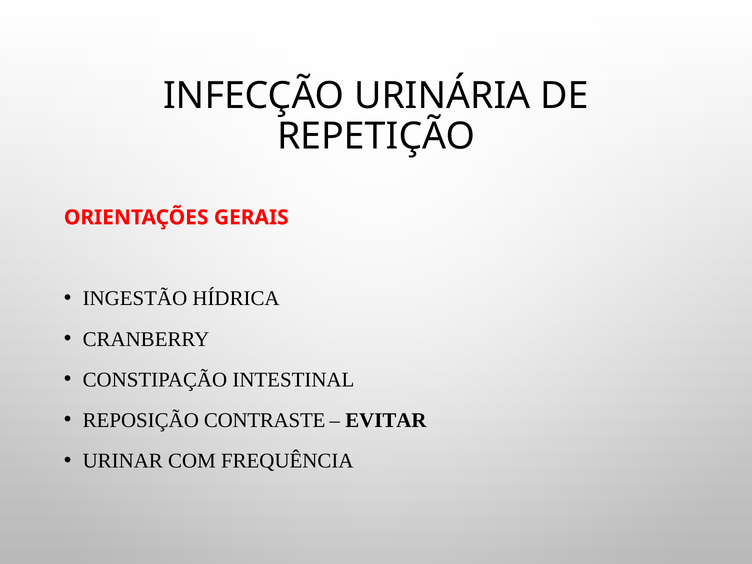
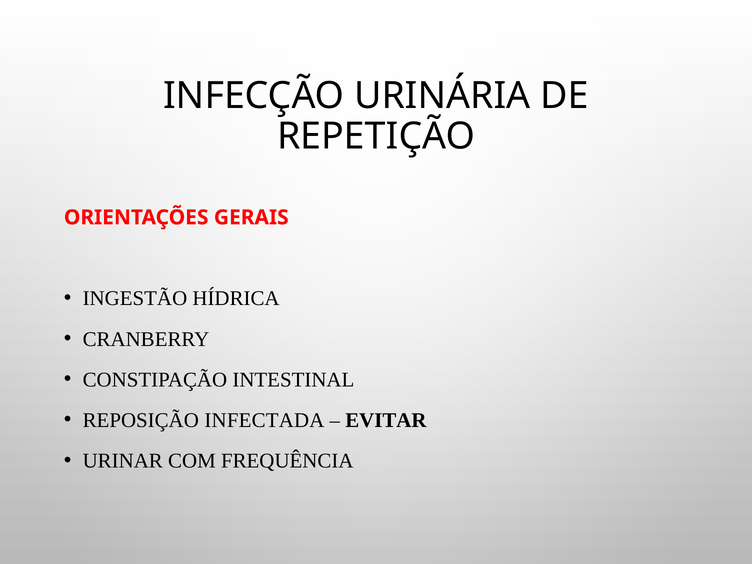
CONTRASTE: CONTRASTE -> INFECTADA (264, 420)
